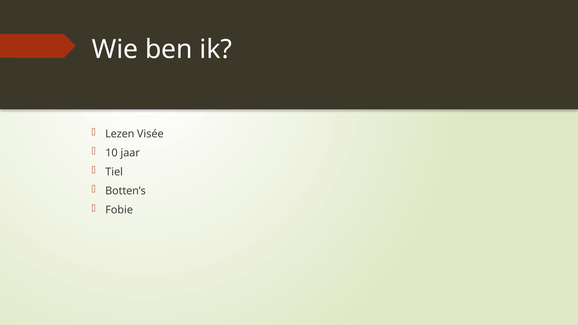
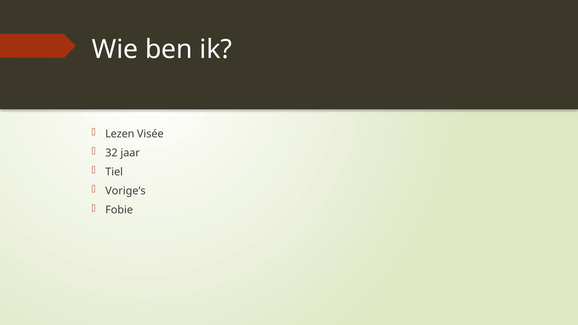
10: 10 -> 32 (111, 153)
Botten’s: Botten’s -> Vorige’s (125, 191)
